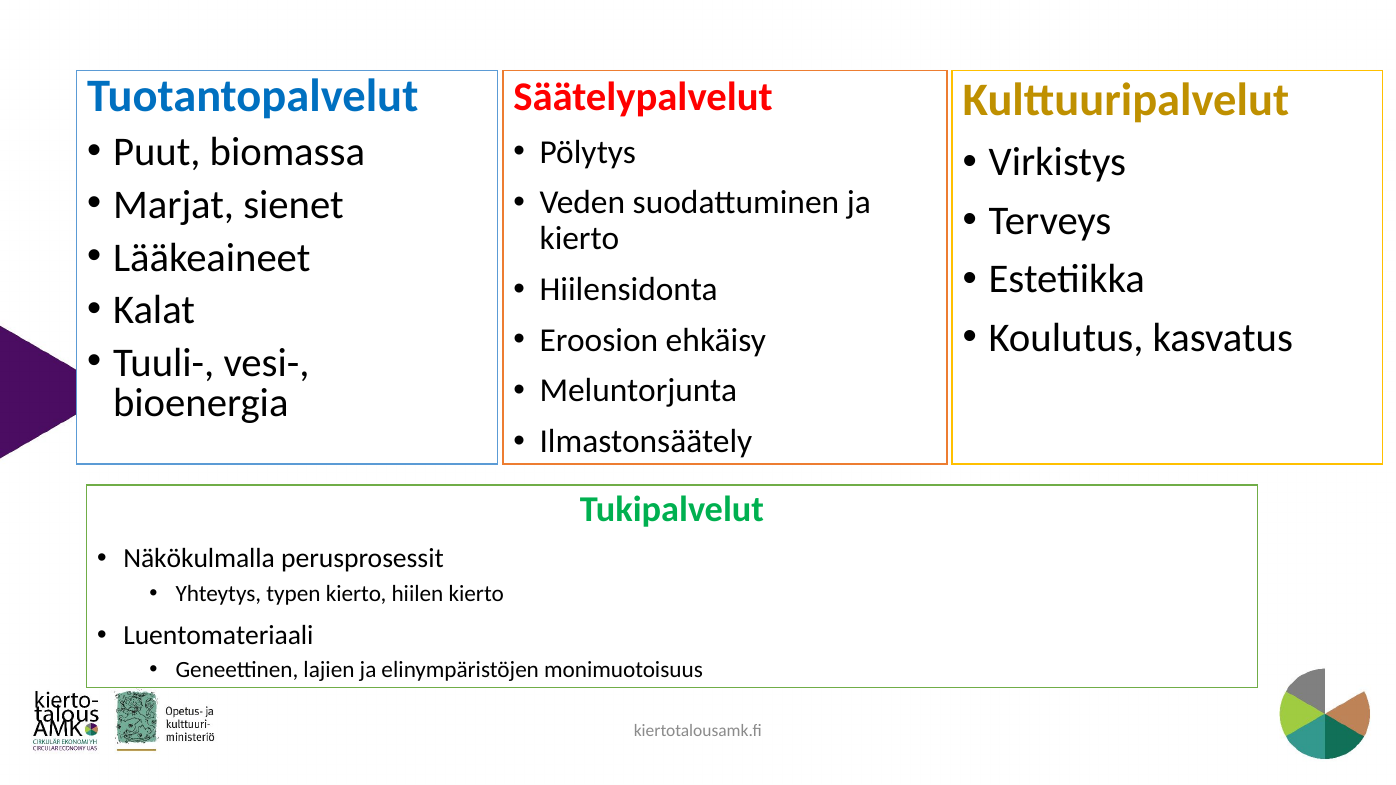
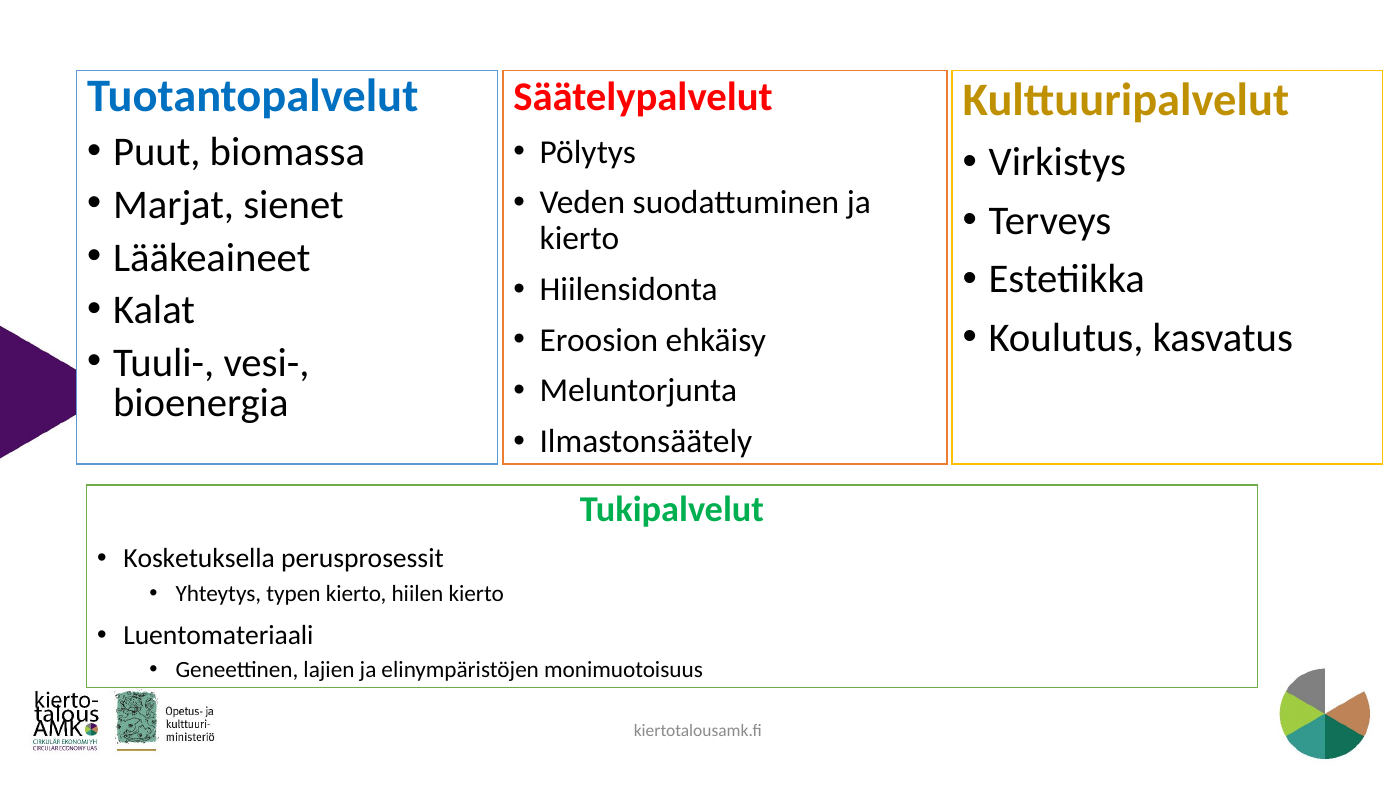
Näkökulmalla: Näkökulmalla -> Kosketuksella (199, 559)
